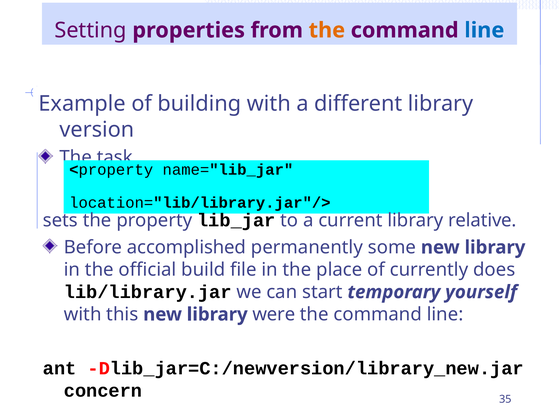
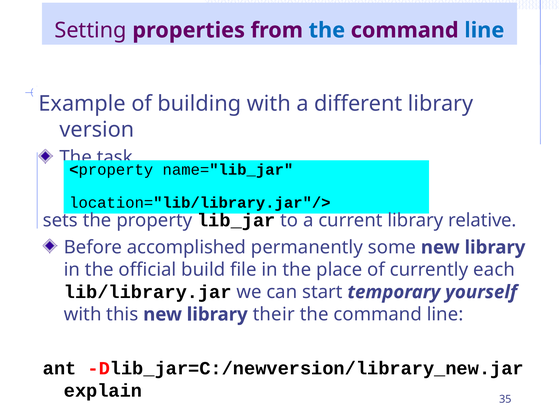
the colour: orange -> blue (327, 30)
does: does -> each (494, 270)
were: were -> their (274, 315)
concern: concern -> explain (103, 391)
